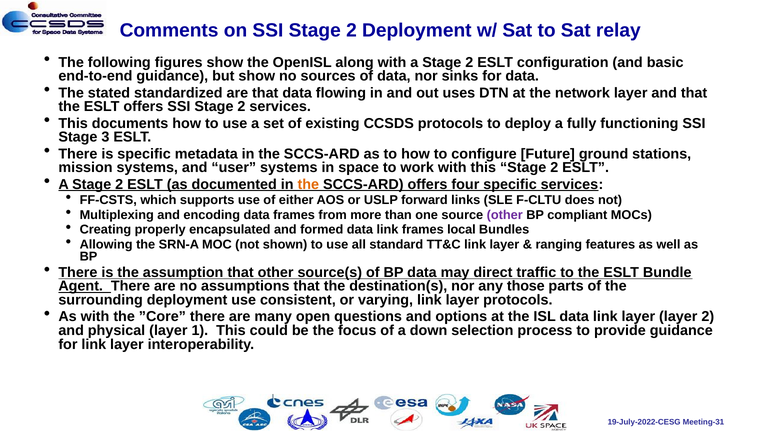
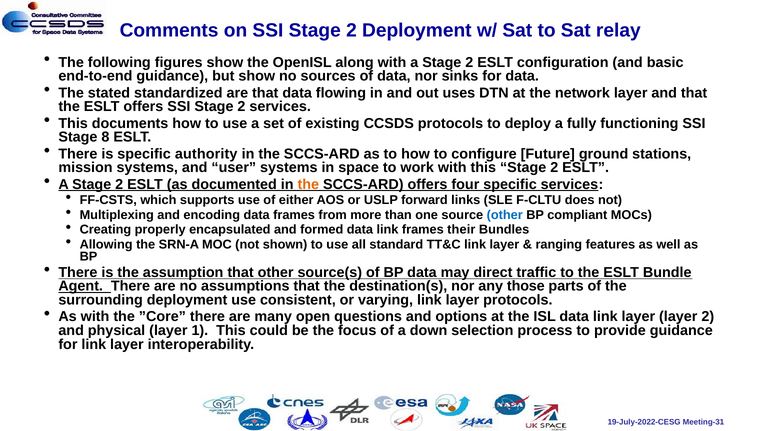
3: 3 -> 8 (105, 137)
metadata: metadata -> authority (206, 154)
other colour: purple -> blue (505, 215)
local: local -> their (461, 230)
